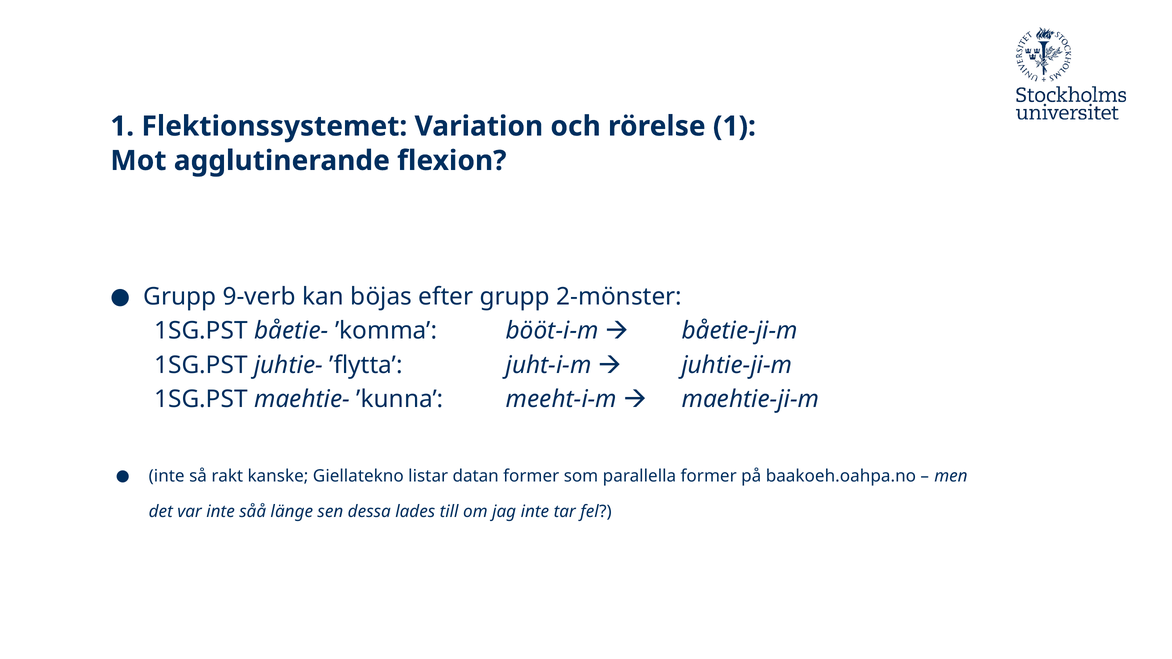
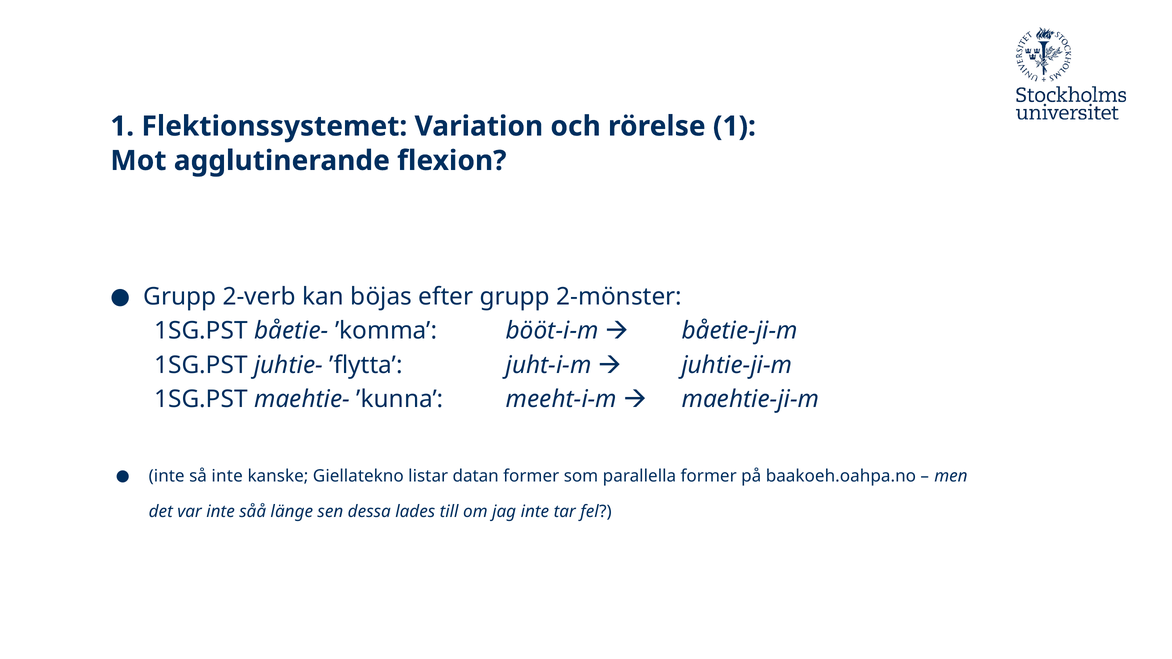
9-verb: 9-verb -> 2-verb (259, 297)
så rakt: rakt -> inte (227, 476)
